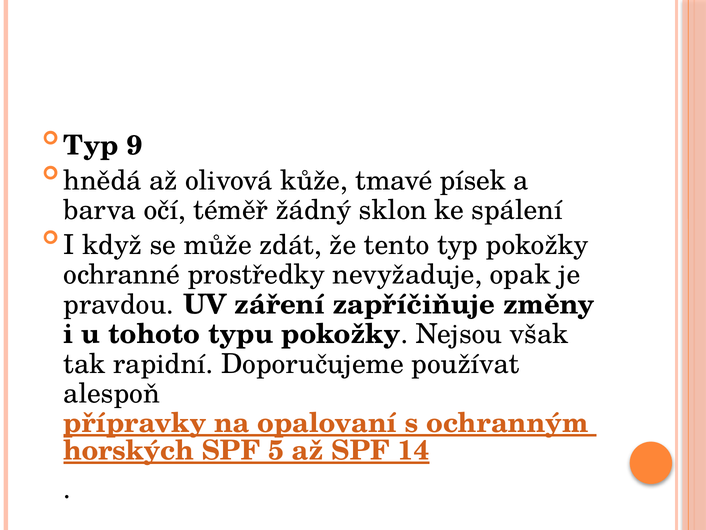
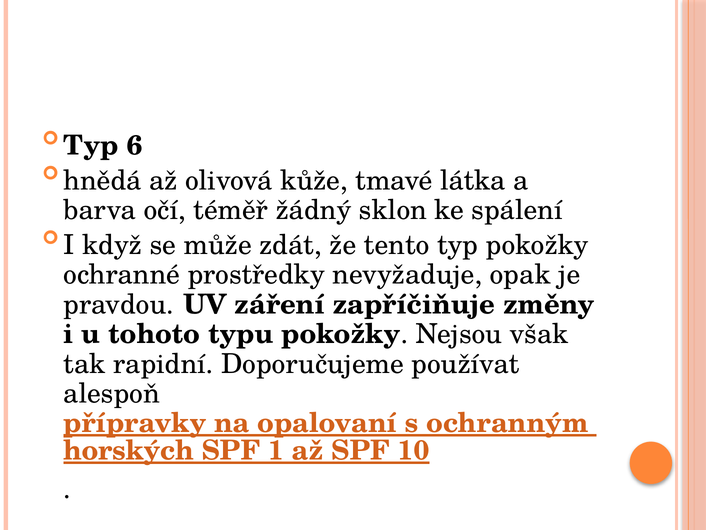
9: 9 -> 6 (134, 145)
písek: písek -> látka (473, 180)
5: 5 -> 1 (276, 450)
14: 14 -> 10 (414, 450)
